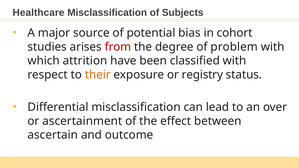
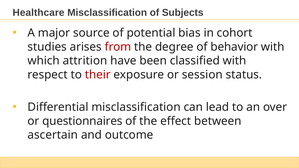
problem: problem -> behavior (234, 47)
their colour: orange -> red (98, 75)
registry: registry -> session (202, 75)
ascertainment: ascertainment -> questionnaires (82, 121)
